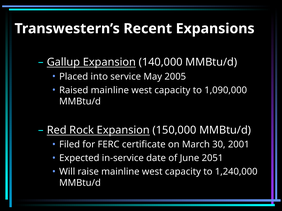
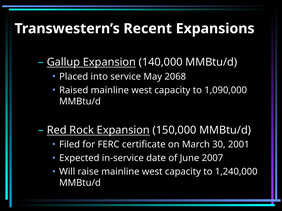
2005: 2005 -> 2068 (175, 77)
2051: 2051 -> 2007 (212, 158)
